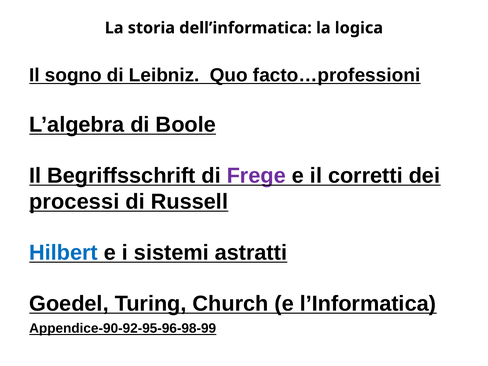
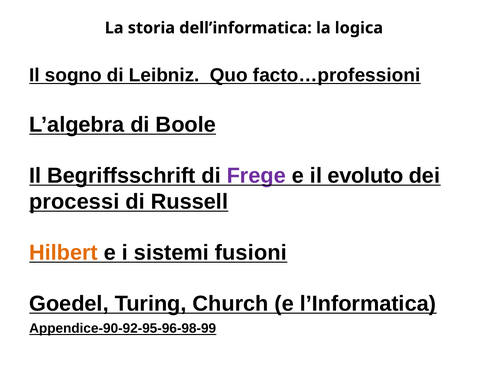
corretti: corretti -> evoluto (365, 176)
Hilbert colour: blue -> orange (64, 253)
astratti: astratti -> fusioni (251, 253)
